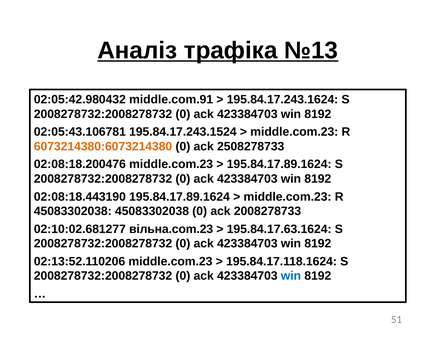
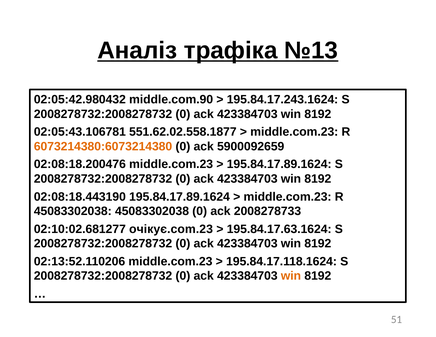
middle.com.91: middle.com.91 -> middle.com.90 (171, 100)
195.84.17.243.1524: 195.84.17.243.1524 -> 551.62.02.558.1877 (183, 132)
2508278733: 2508278733 -> 5900092659 (251, 146)
вільна.com.23: вільна.com.23 -> очікує.com.23 (171, 229)
win colour: blue -> orange (291, 276)
